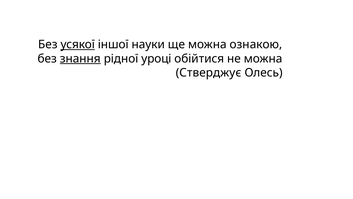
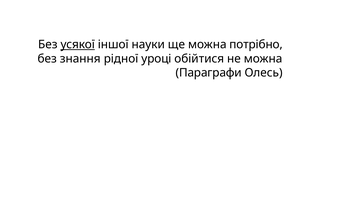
ознакою: ознакою -> потрібно (256, 44)
знання underline: present -> none (80, 59)
Стверджує: Стверджує -> Параграфи (209, 73)
